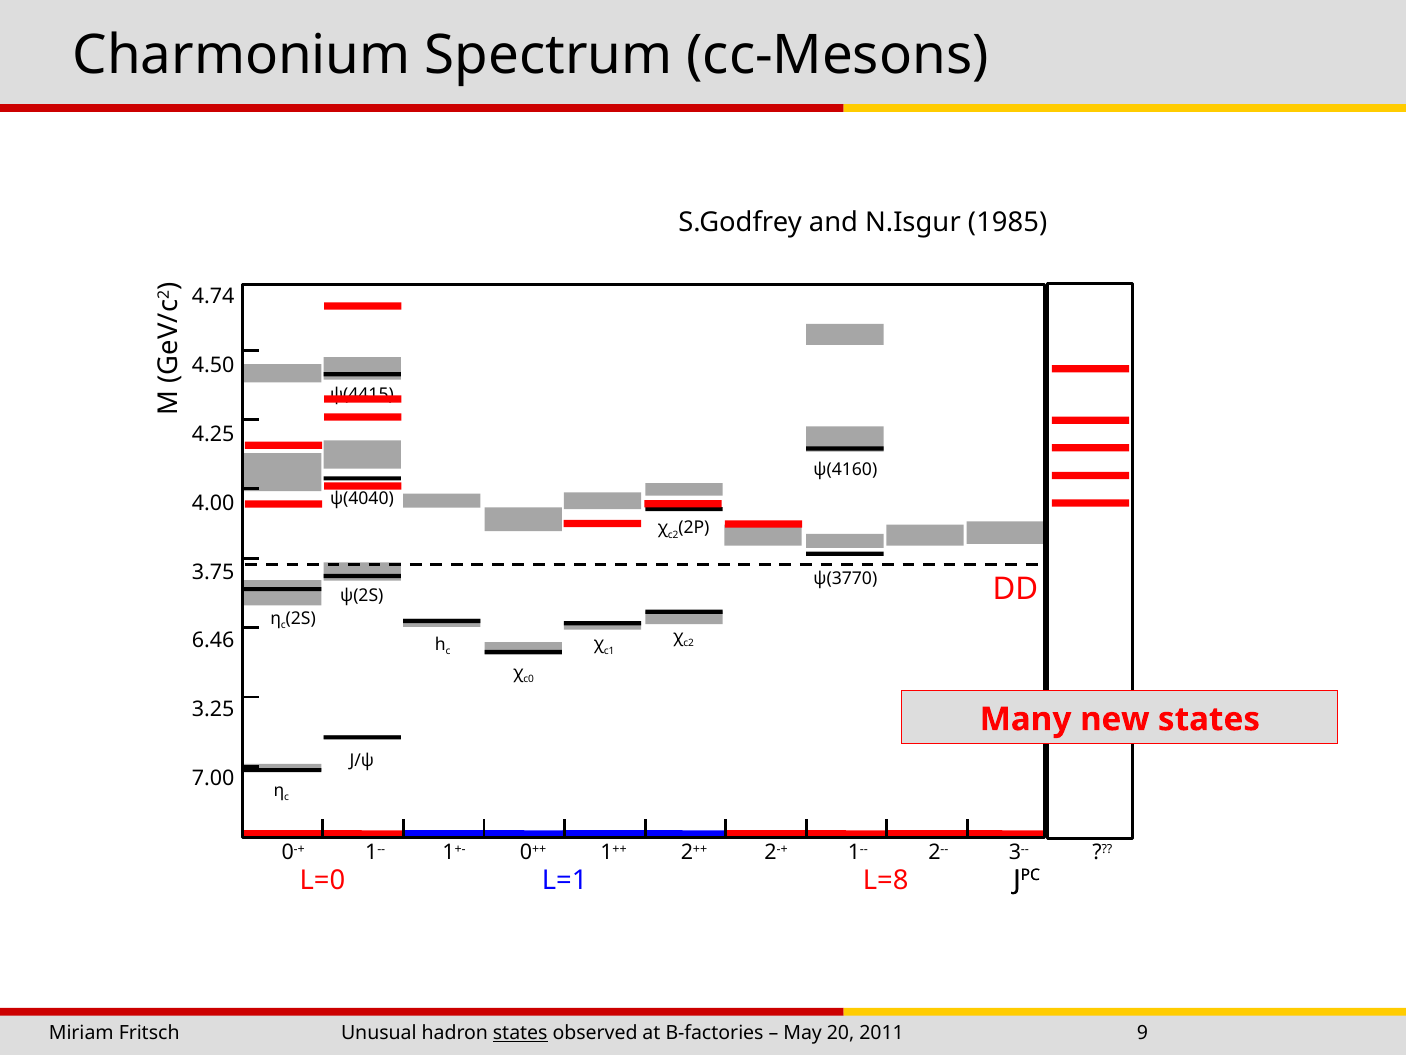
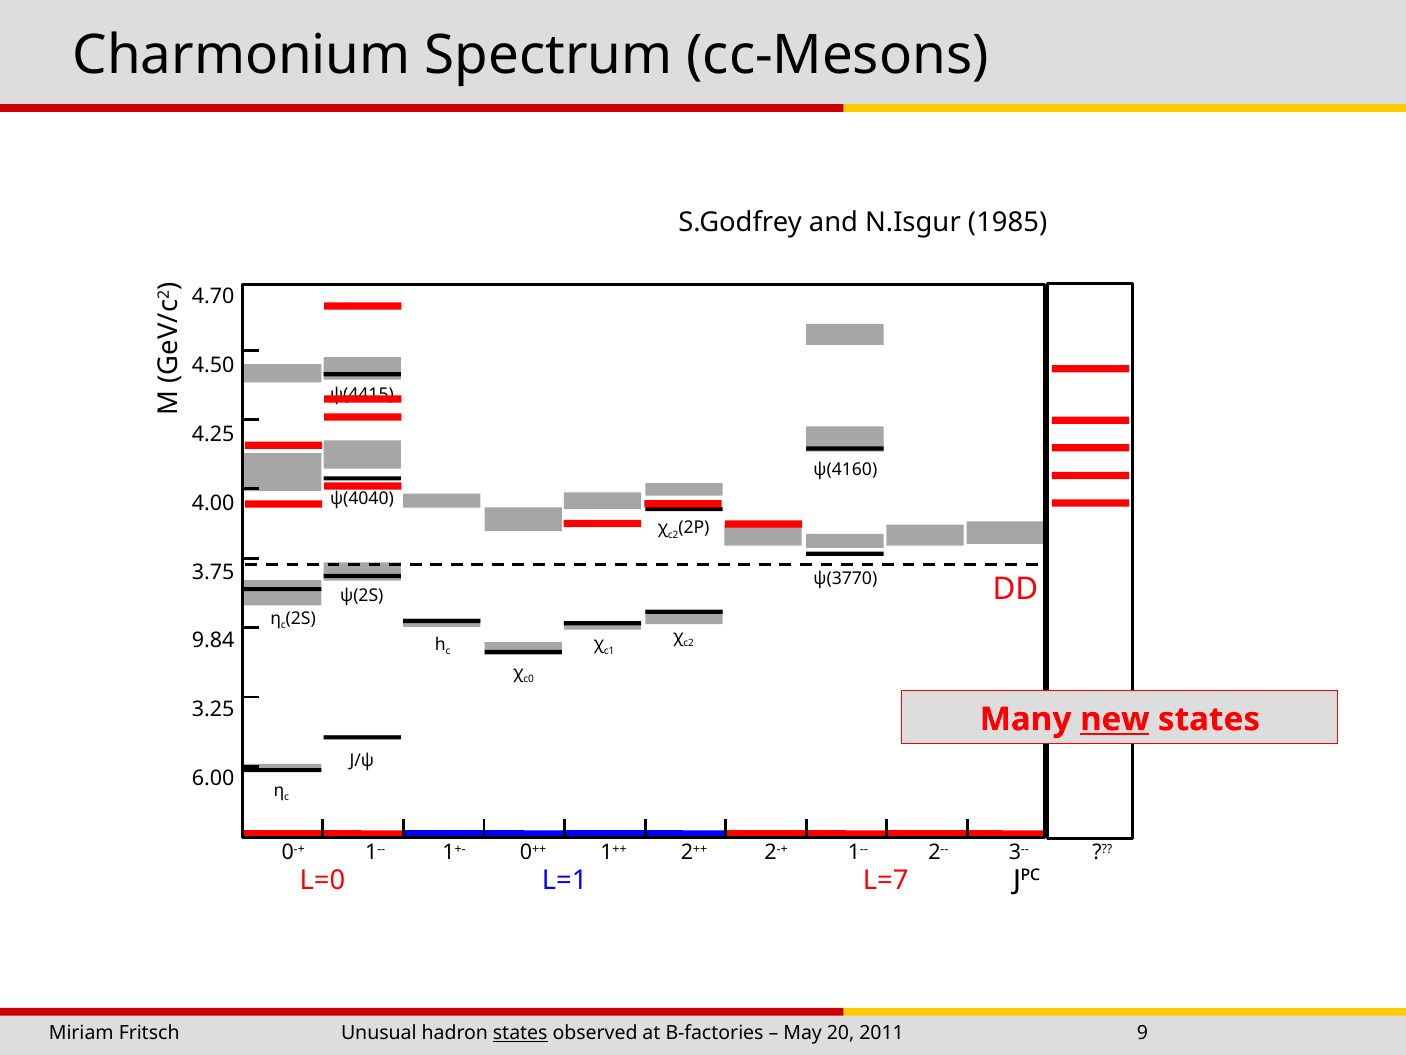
4.74: 4.74 -> 4.70 (213, 296)
6.46: 6.46 -> 9.84 (213, 641)
new underline: none -> present (1115, 719)
7.00: 7.00 -> 6.00 (213, 778)
L=8: L=8 -> L=7 (886, 880)
